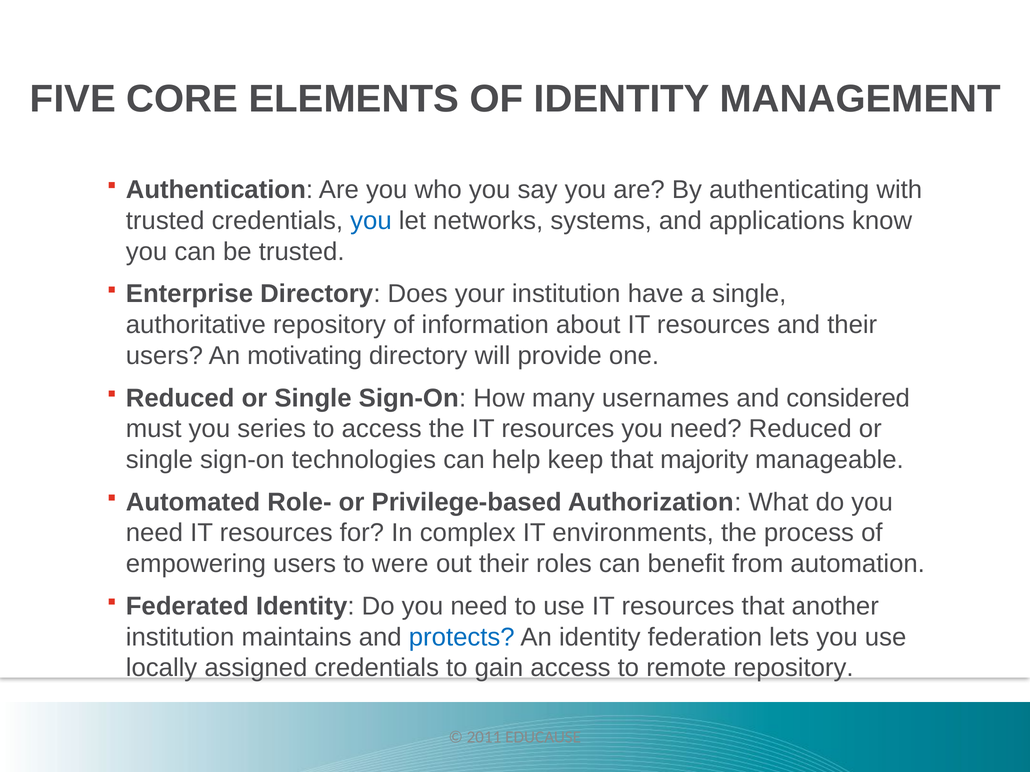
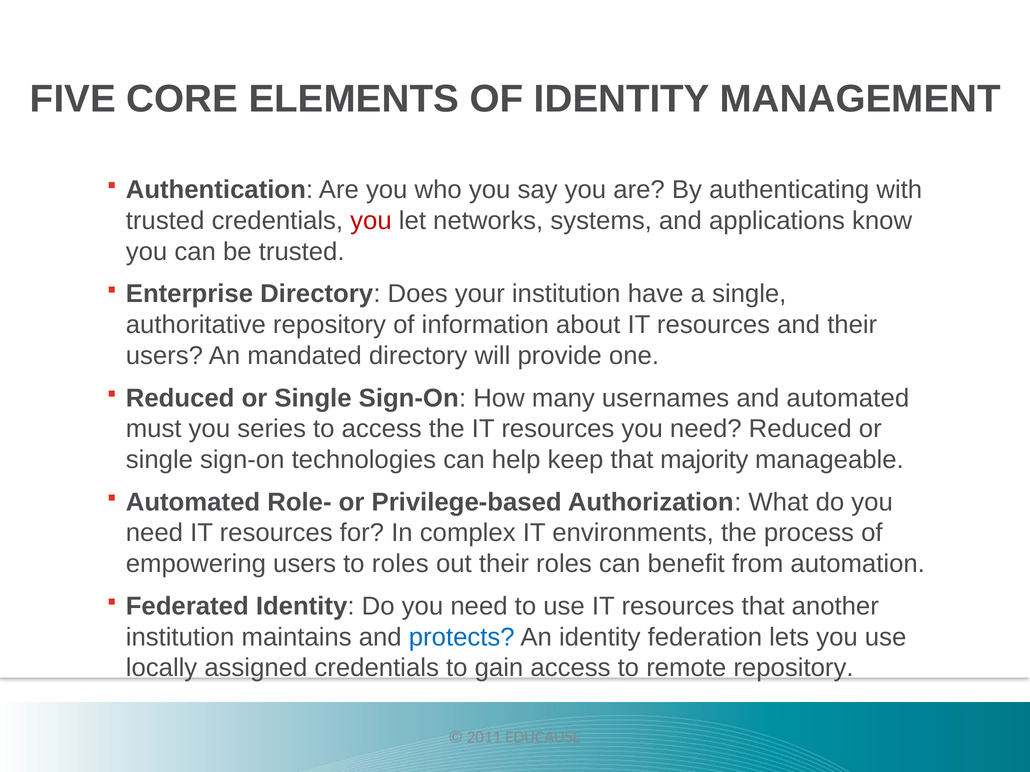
you colour: blue -> red (371, 221)
motivating: motivating -> mandated (305, 356)
and considered: considered -> automated (848, 398)
to were: were -> roles (400, 564)
